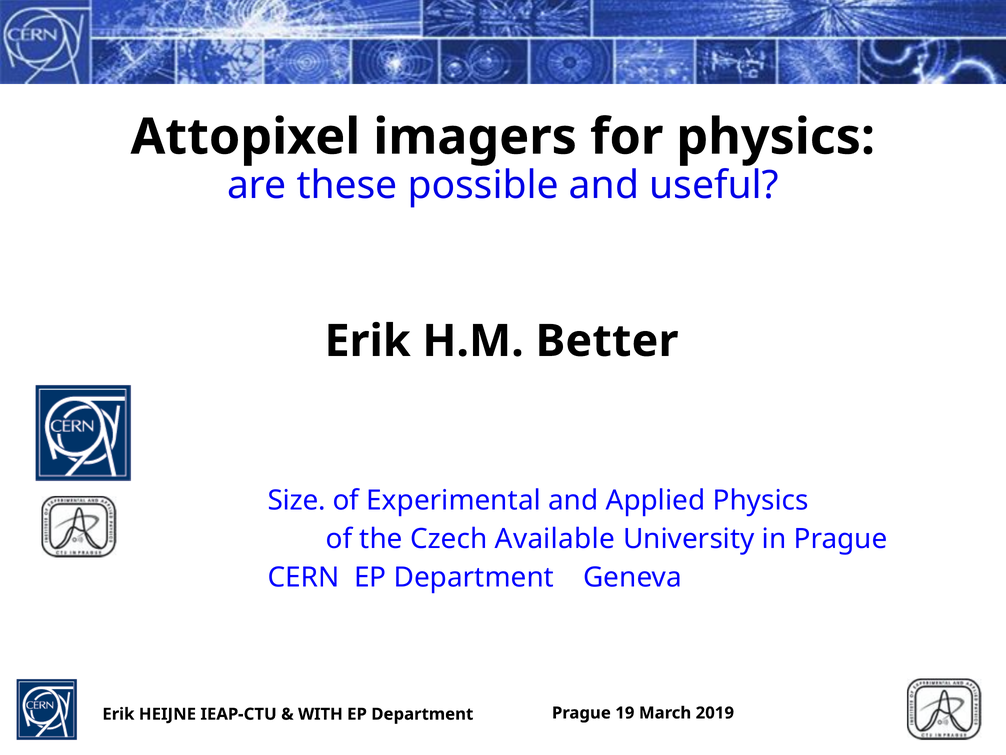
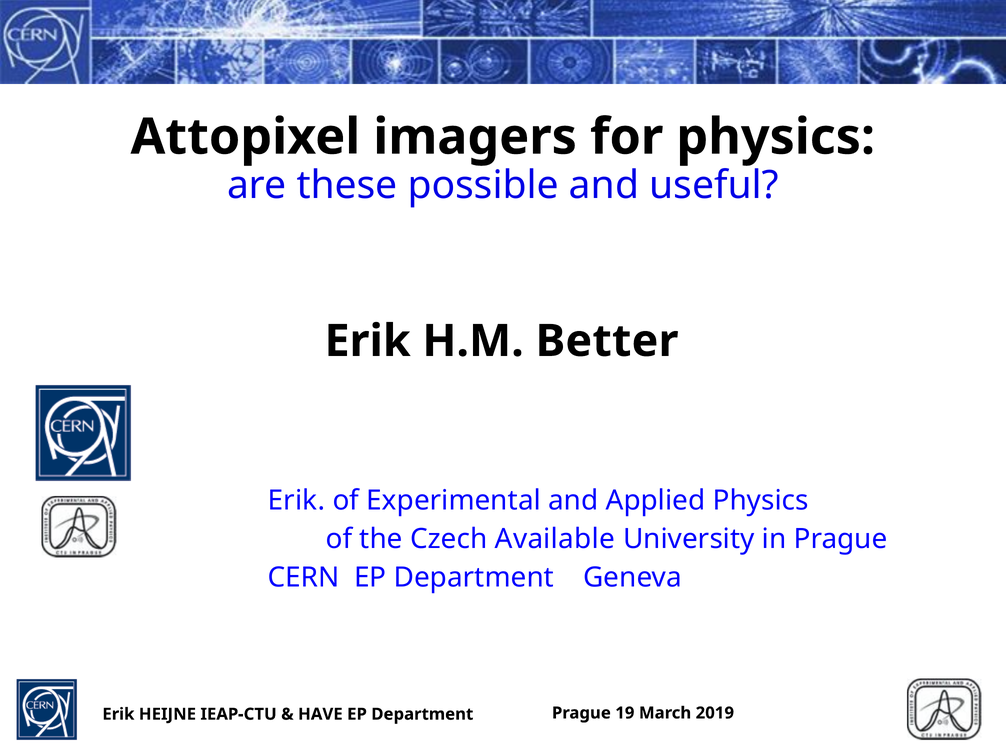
Size: Size -> Erik (296, 500)
WITH: WITH -> HAVE (320, 714)
